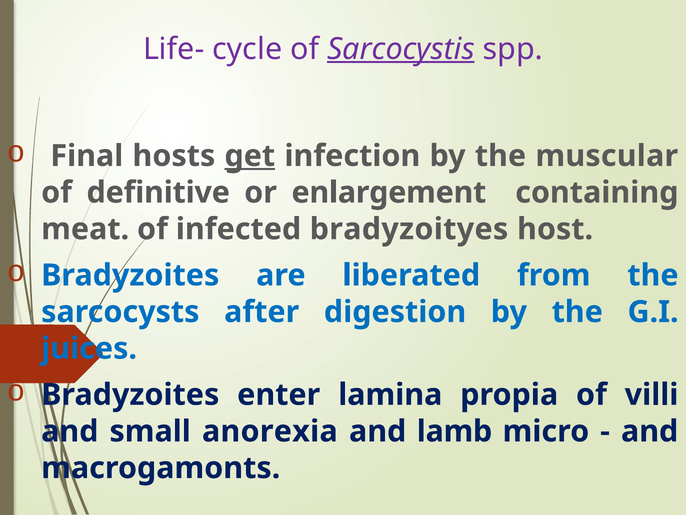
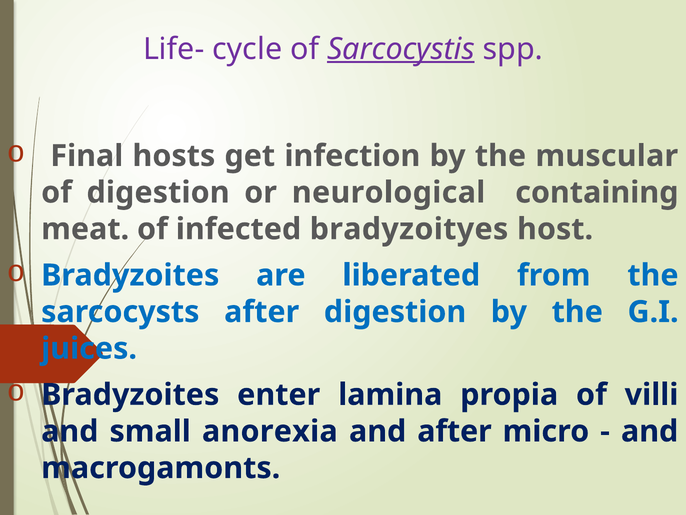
get underline: present -> none (250, 156)
of definitive: definitive -> digestion (158, 192)
enlargement: enlargement -> neurological (389, 192)
and lamb: lamb -> after (454, 431)
